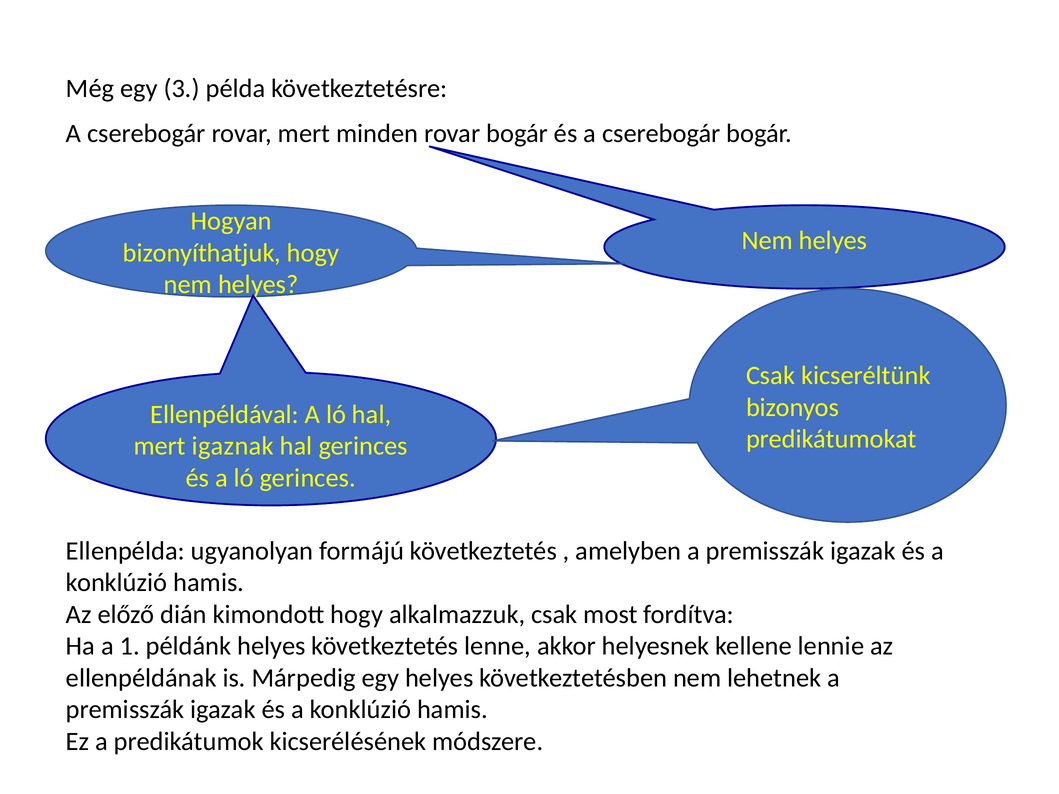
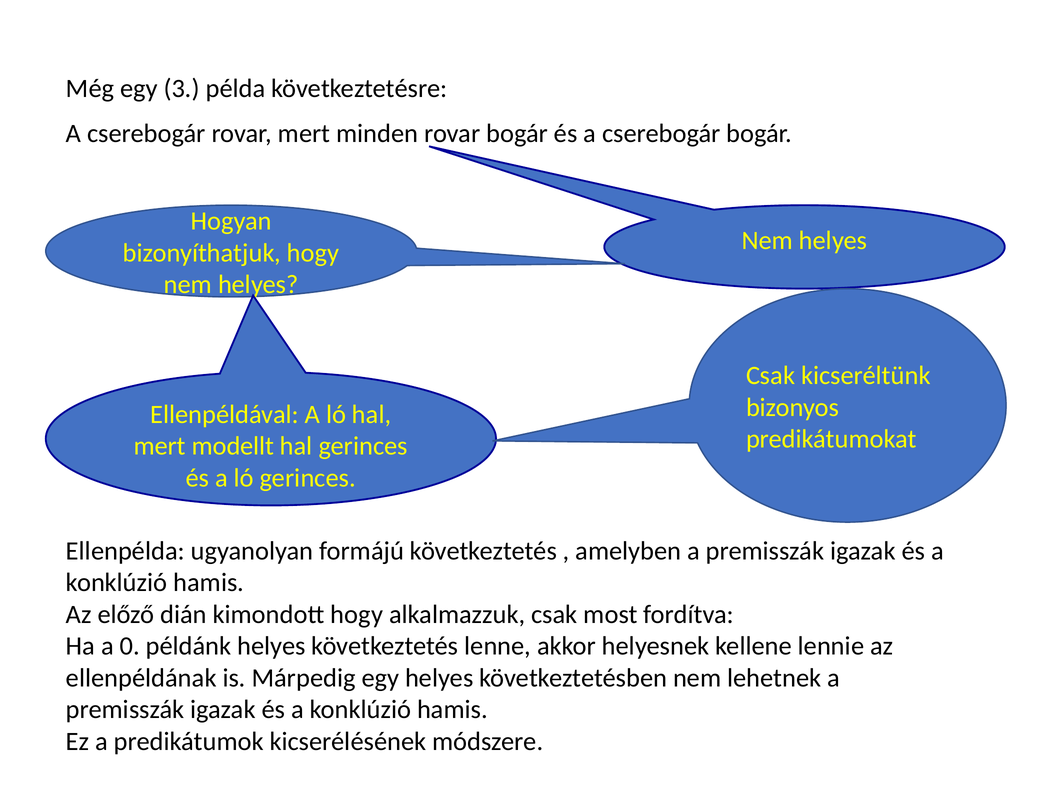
igaznak: igaznak -> modellt (233, 446)
1: 1 -> 0 (130, 646)
